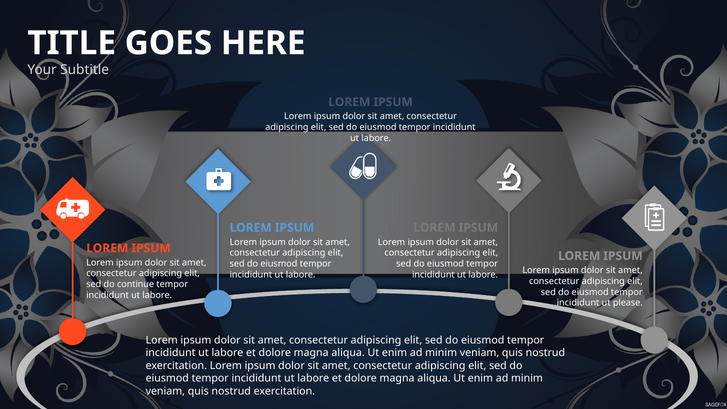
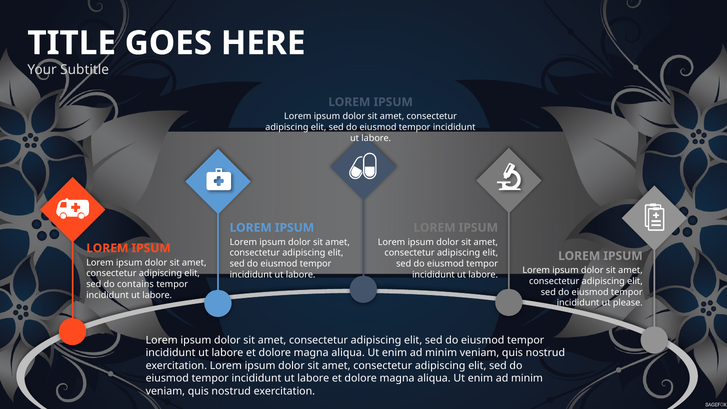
continue: continue -> contains (135, 284)
